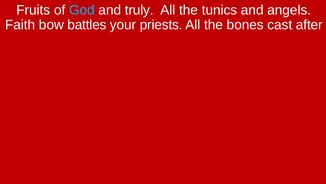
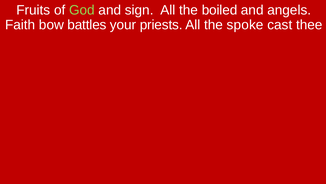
God colour: light blue -> light green (82, 10)
truly: truly -> sign (139, 10)
tunics: tunics -> boiled (220, 10)
bones: bones -> spoke (245, 25)
after: after -> thee (309, 25)
